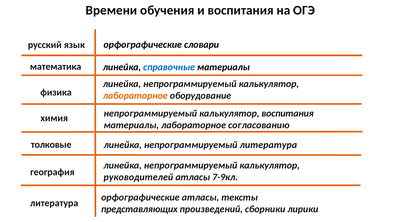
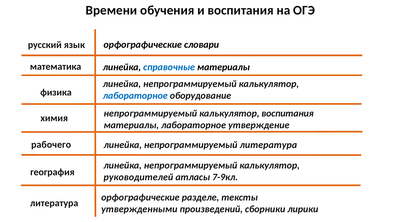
лабораторное colour: orange -> blue (135, 96)
согласованию: согласованию -> утверждение (259, 125)
толковые: толковые -> рабочего (51, 144)
орфографические атласы: атласы -> разделе (200, 197)
представляющих: представляющих -> утвержденными (139, 209)
